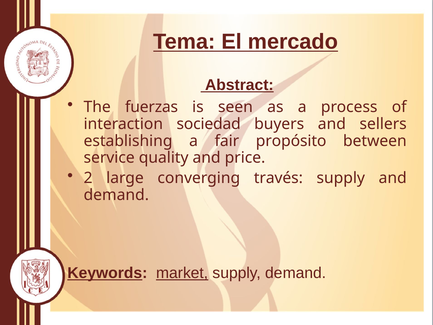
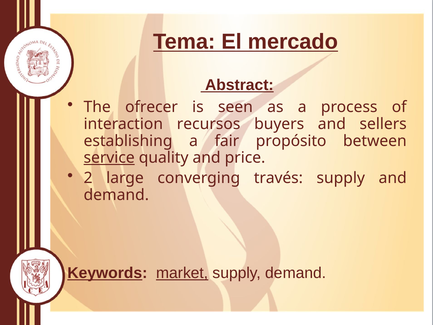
fuerzas: fuerzas -> ofrecer (152, 107)
sociedad: sociedad -> recursos (209, 124)
service underline: none -> present (109, 158)
